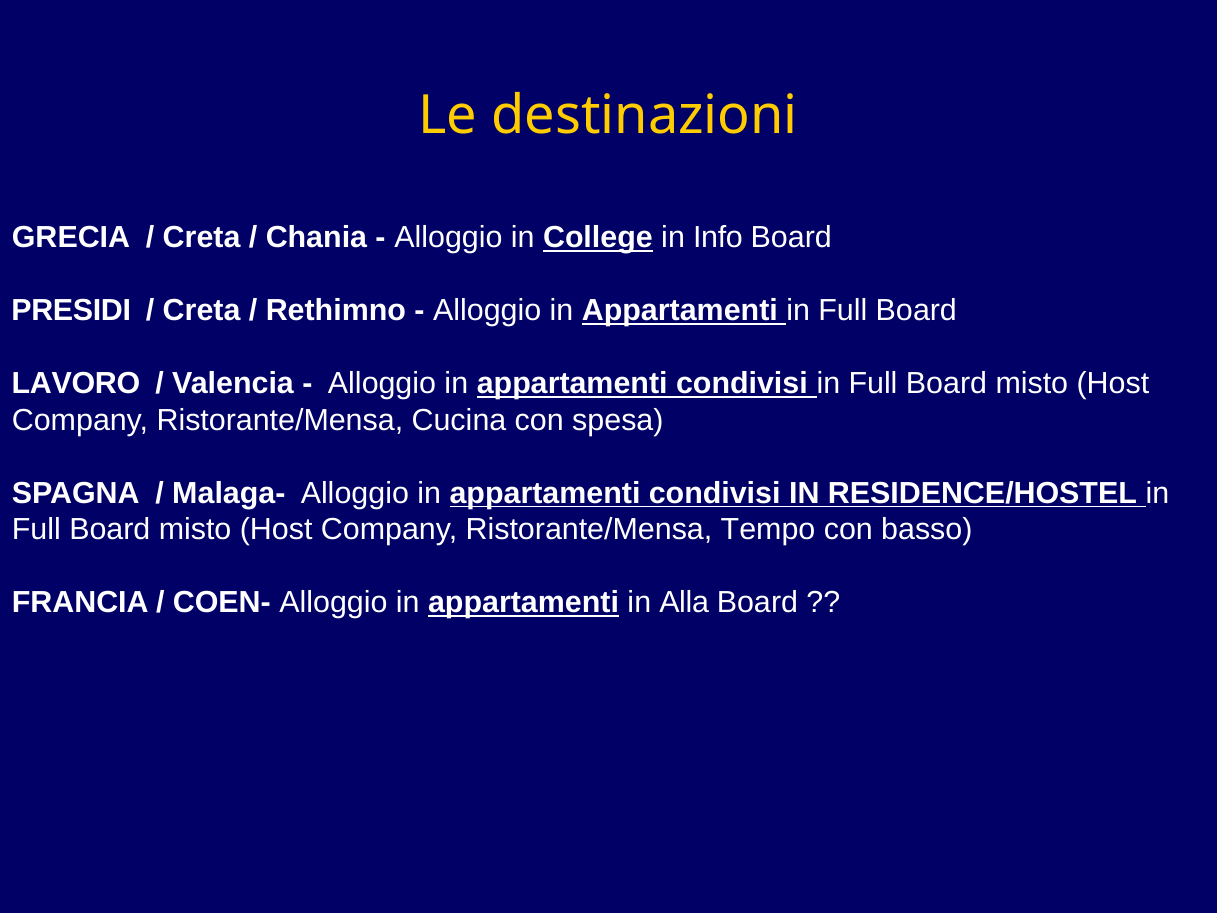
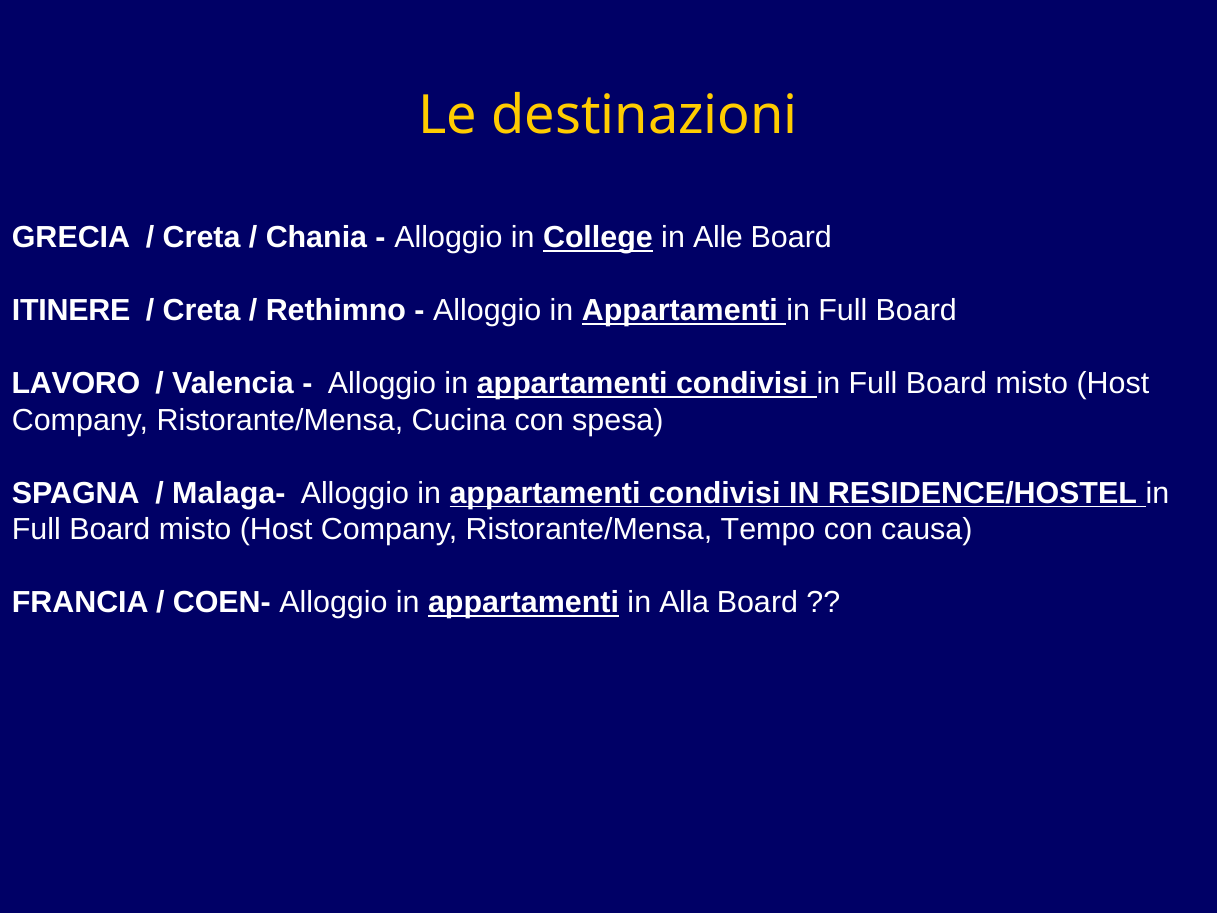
Info: Info -> Alle (718, 237)
PRESIDI: PRESIDI -> ITINERE (71, 310)
basso: basso -> causa (927, 529)
